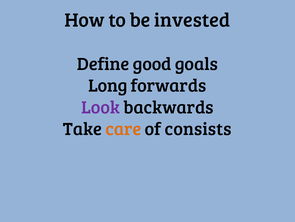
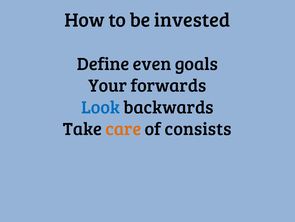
good: good -> even (152, 64)
Long: Long -> Your (108, 85)
Look colour: purple -> blue (101, 107)
